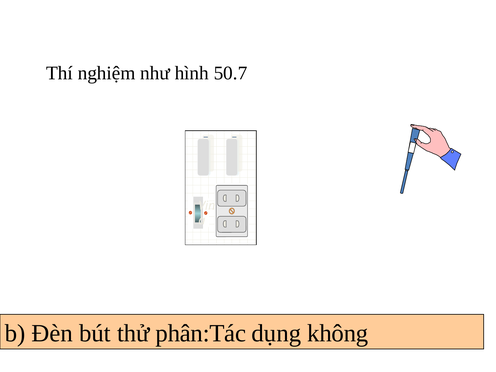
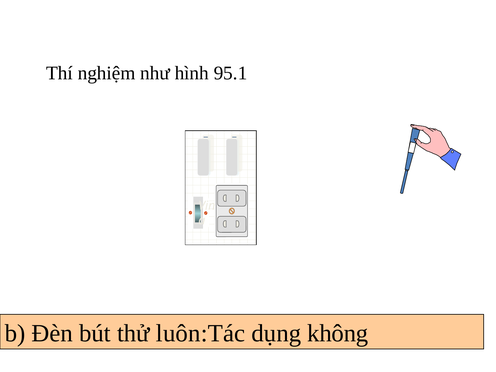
50.7: 50.7 -> 95.1 (231, 73)
phân:Tác: phân:Tác -> luôn:Tác (201, 333)
